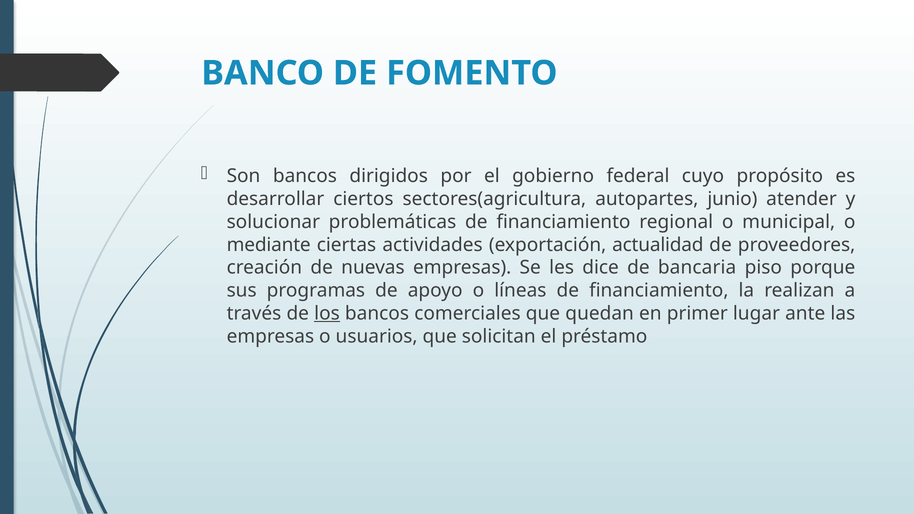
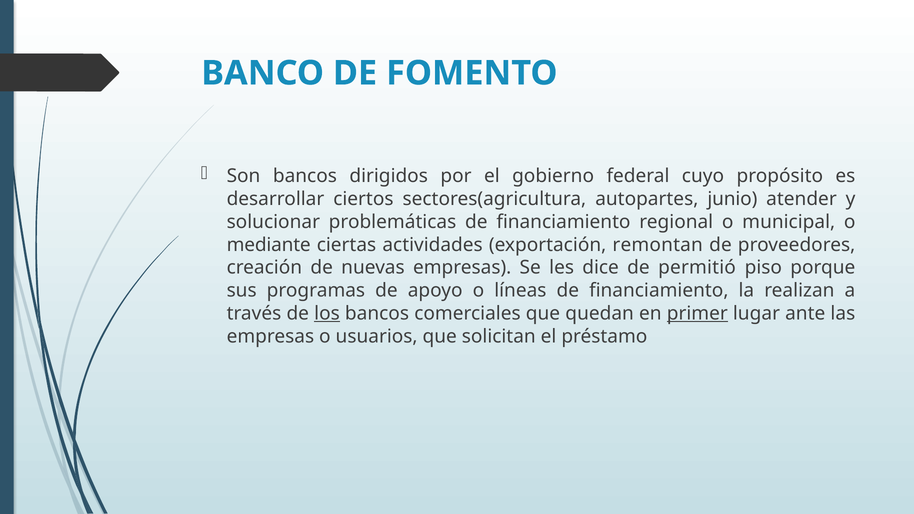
actualidad: actualidad -> remontan (658, 245)
bancaria: bancaria -> permitió (697, 268)
primer underline: none -> present (697, 313)
